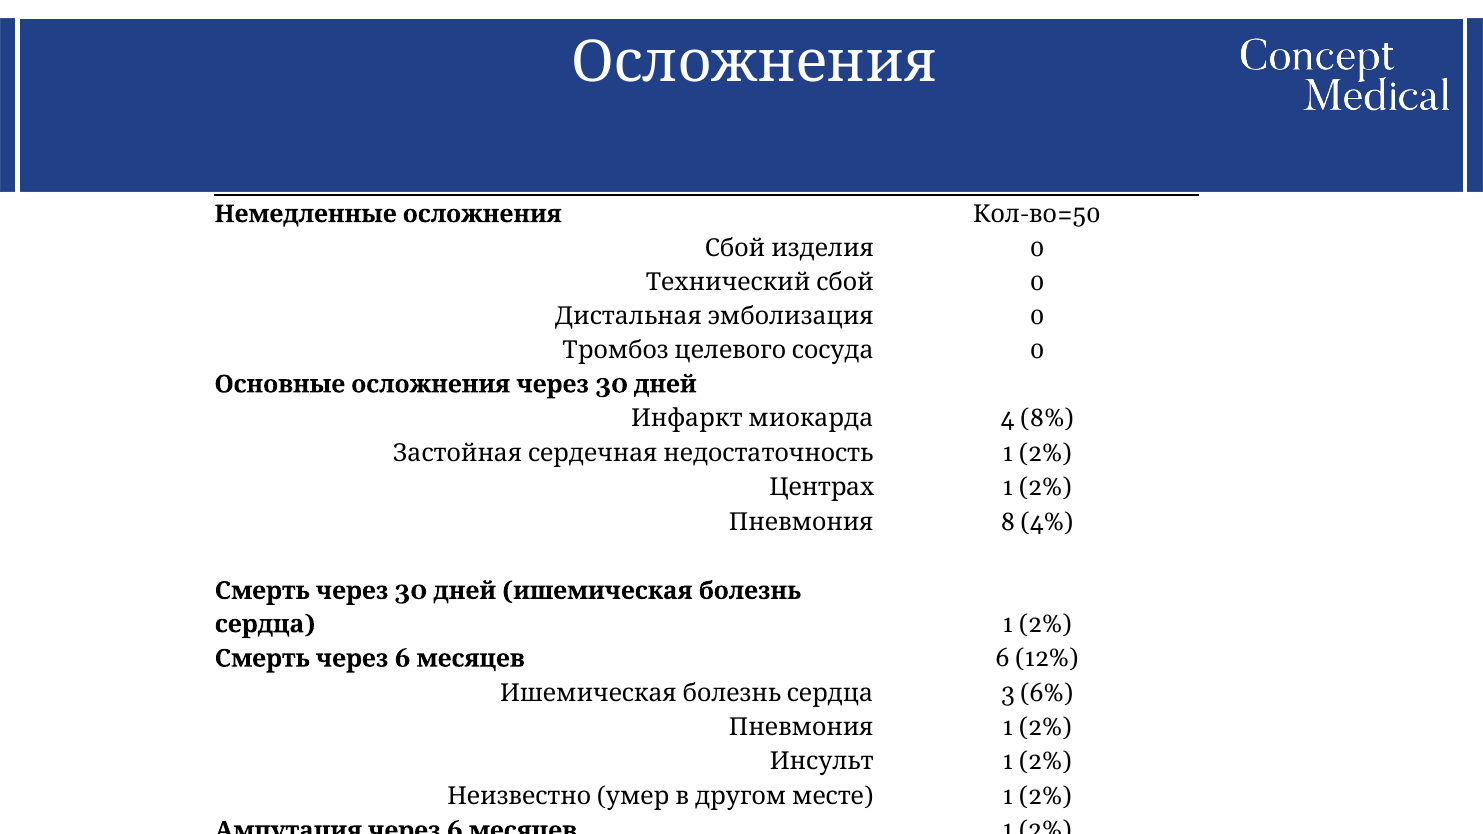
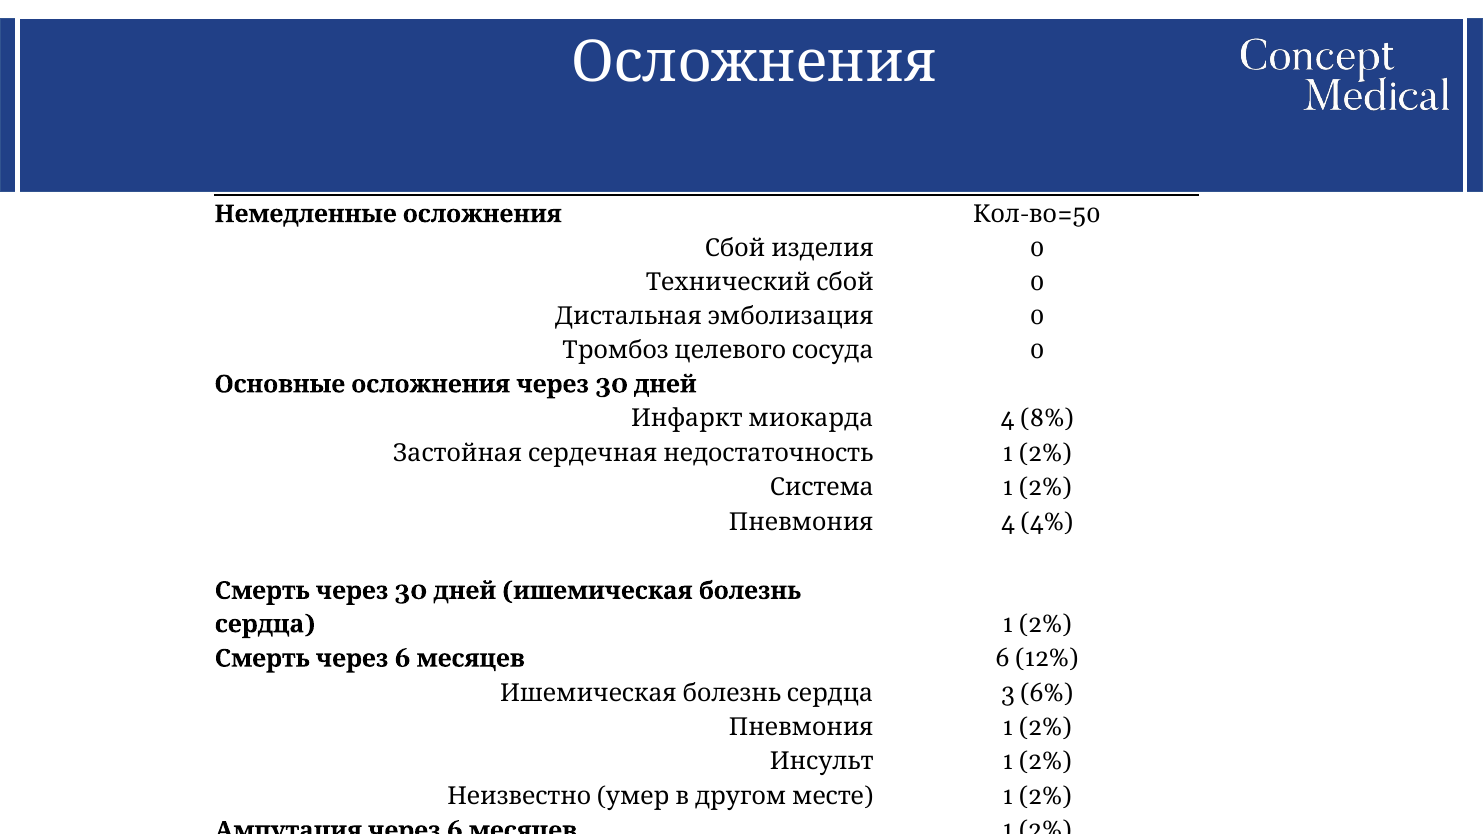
Центрах: Центрах -> Система (822, 488)
Пневмония 8: 8 -> 4 (1008, 522)
